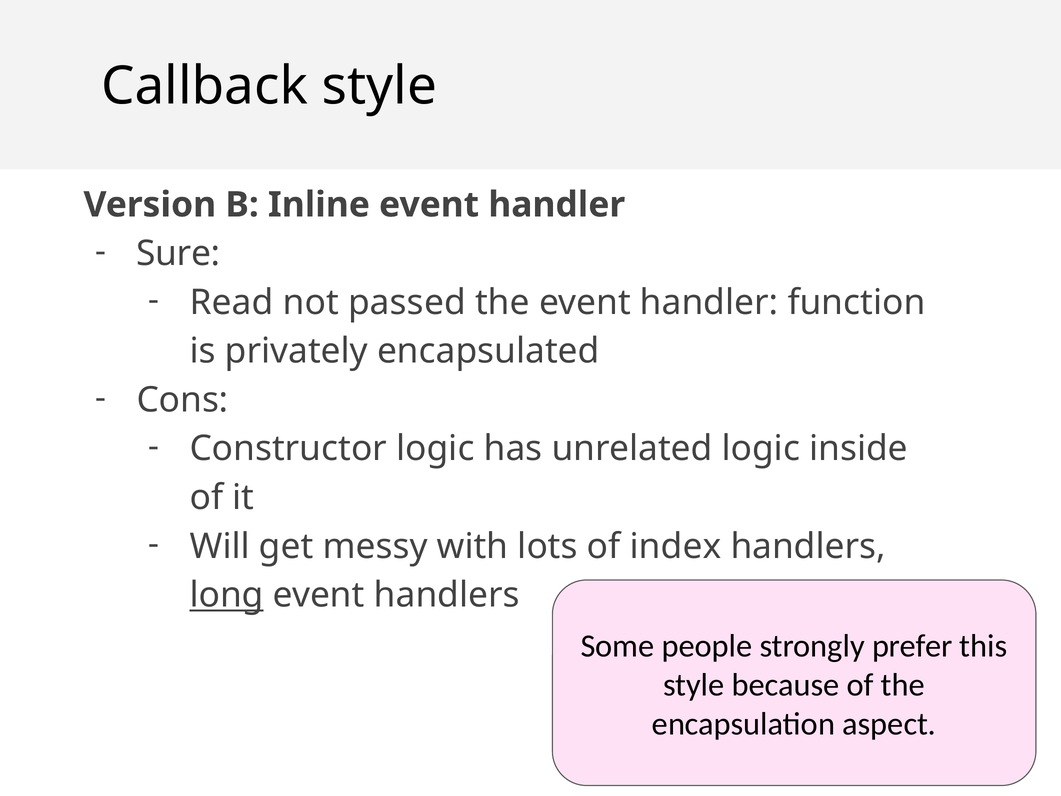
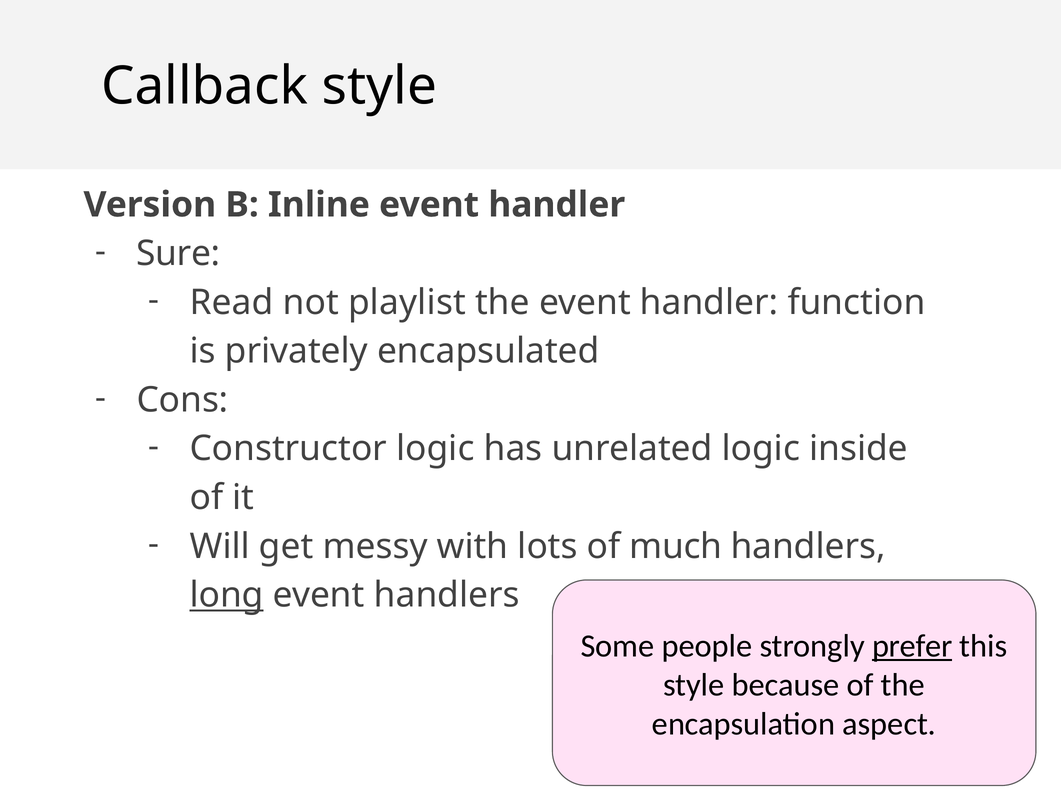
passed: passed -> playlist (407, 302)
index: index -> much (676, 546)
prefer underline: none -> present (912, 646)
